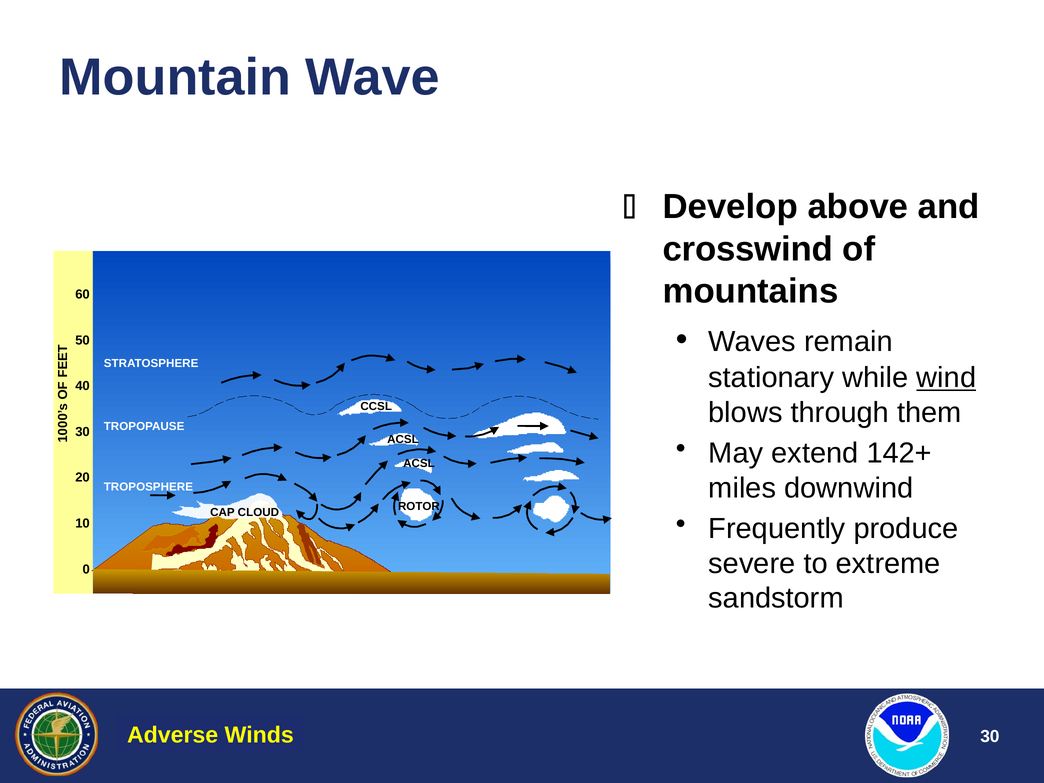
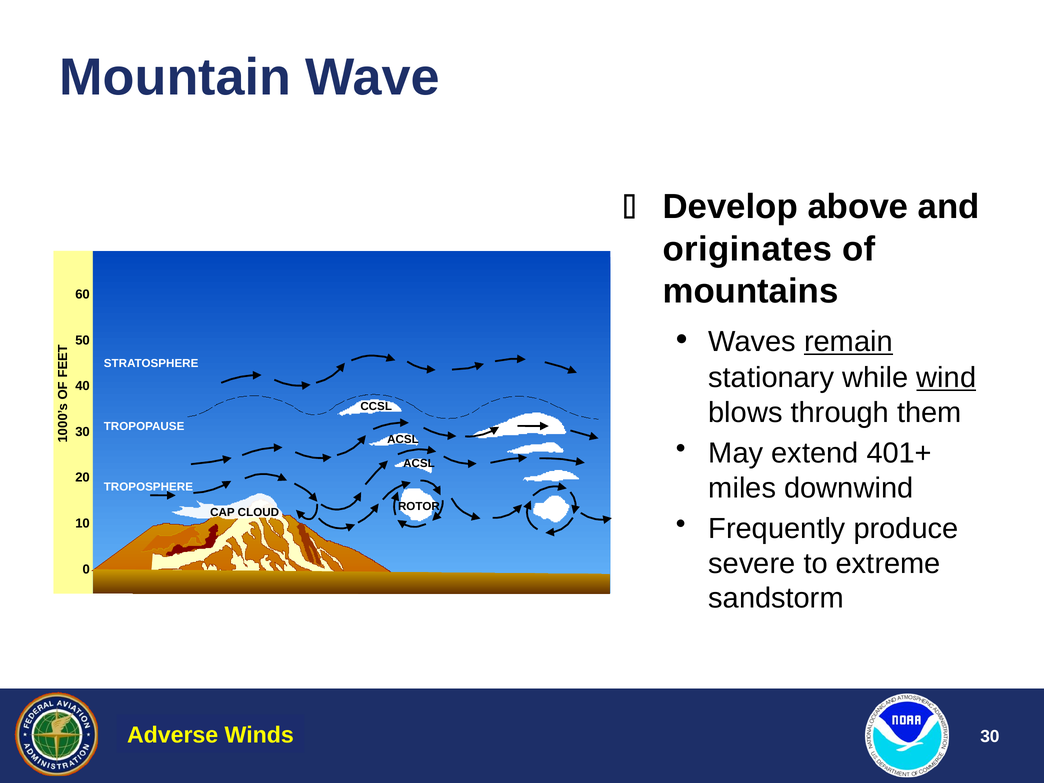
crosswind: crosswind -> originates (748, 249)
remain underline: none -> present (848, 342)
142+: 142+ -> 401+ (899, 453)
